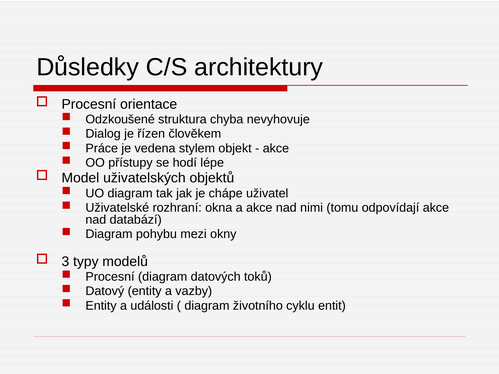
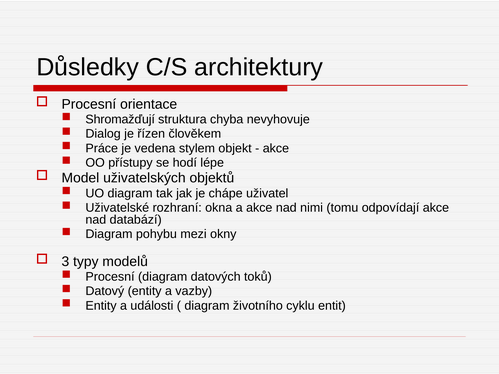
Odzkoušené: Odzkoušené -> Shromažďují (120, 119)
